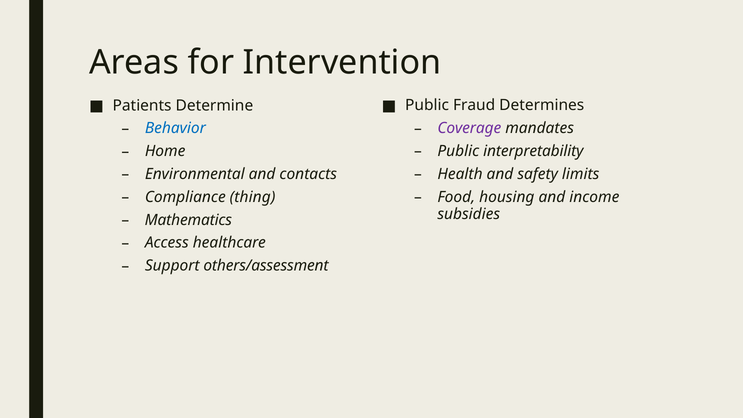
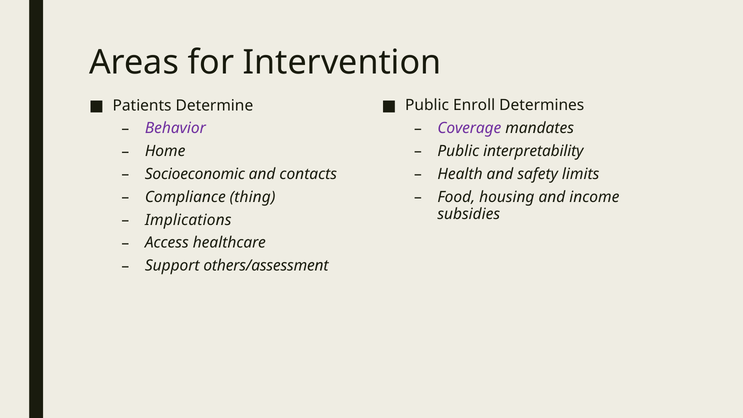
Fraud: Fraud -> Enroll (474, 105)
Behavior colour: blue -> purple (175, 128)
Environmental: Environmental -> Socioeconomic (195, 174)
Mathematics: Mathematics -> Implications (188, 220)
